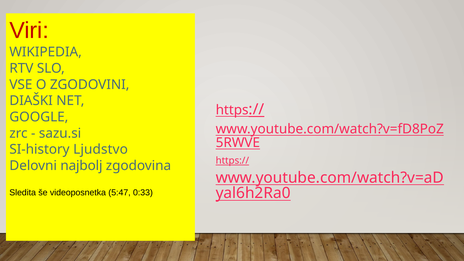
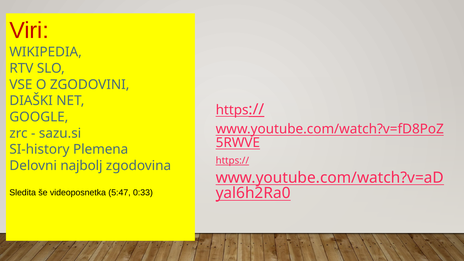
Ljudstvo: Ljudstvo -> Plemena (101, 150)
